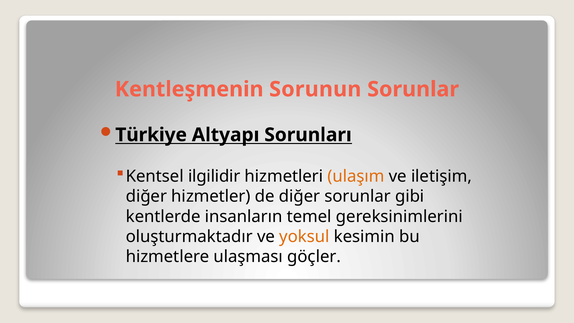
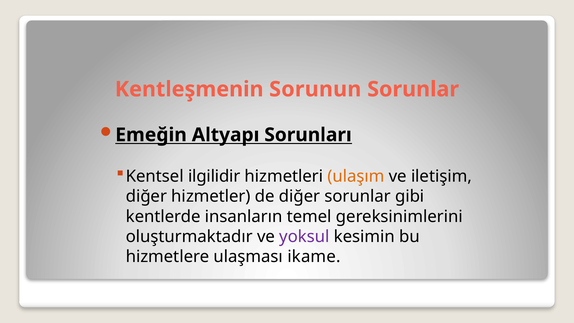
Türkiye: Türkiye -> Emeğin (151, 135)
yoksul colour: orange -> purple (304, 236)
göçler: göçler -> ikame (314, 257)
